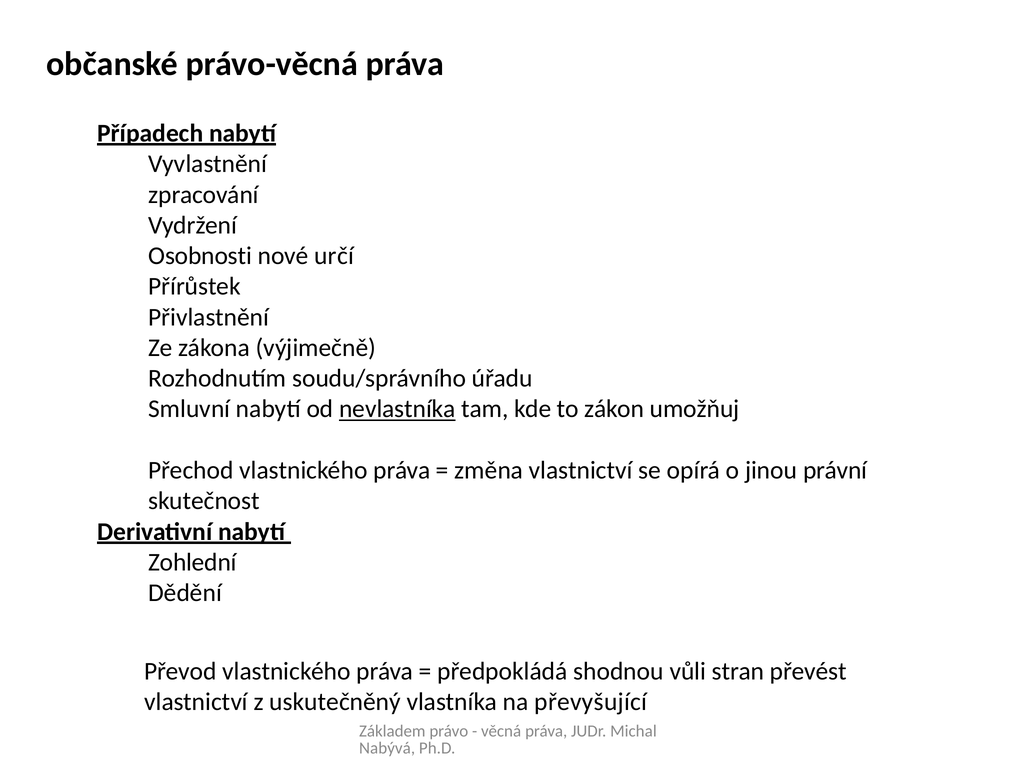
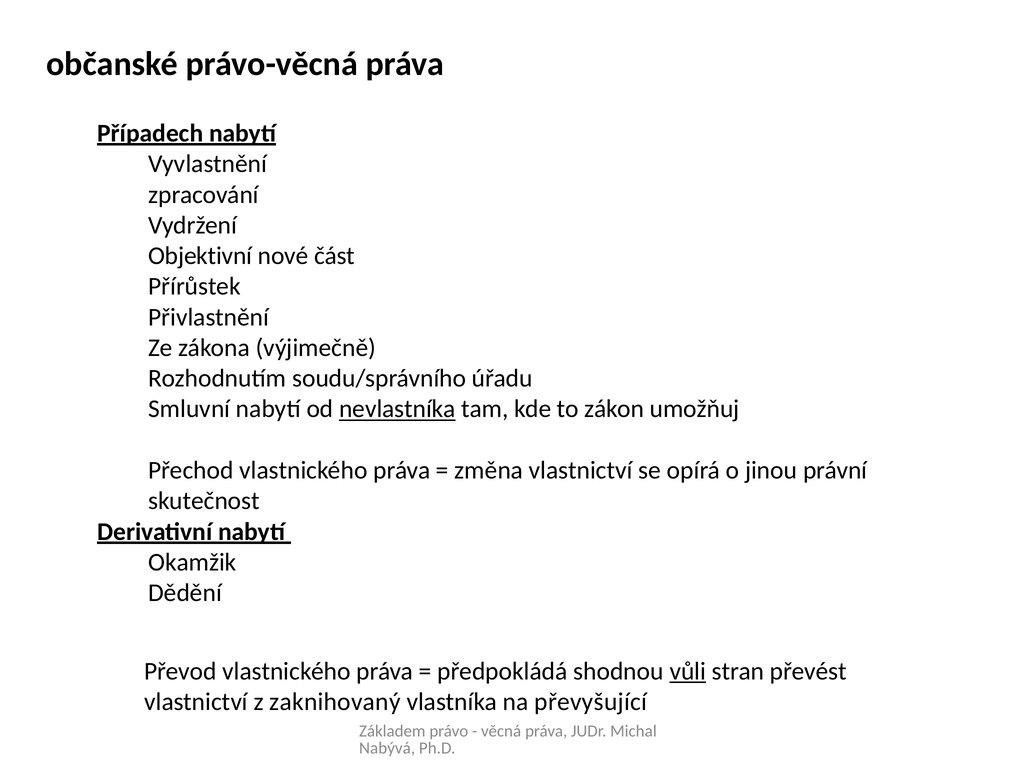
Osobnosti: Osobnosti -> Objektivní (200, 256)
určí: určí -> část (334, 256)
Zohlední: Zohlední -> Okamžik (192, 562)
vůli underline: none -> present (688, 671)
uskutečněný: uskutečněný -> zaknihovaný (335, 702)
